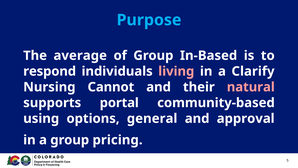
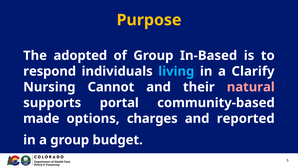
Purpose colour: light blue -> yellow (149, 20)
average: average -> adopted (80, 55)
living colour: pink -> light blue (176, 71)
using: using -> made (41, 118)
general: general -> charges (152, 118)
approval: approval -> reported (246, 118)
pricing: pricing -> budget (118, 140)
